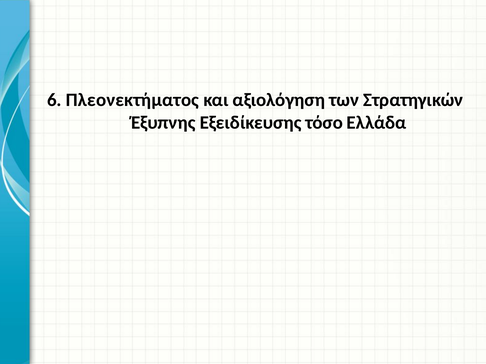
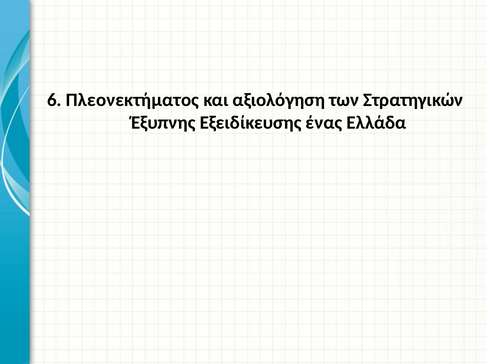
τόσο: τόσο -> ένας (324, 123)
